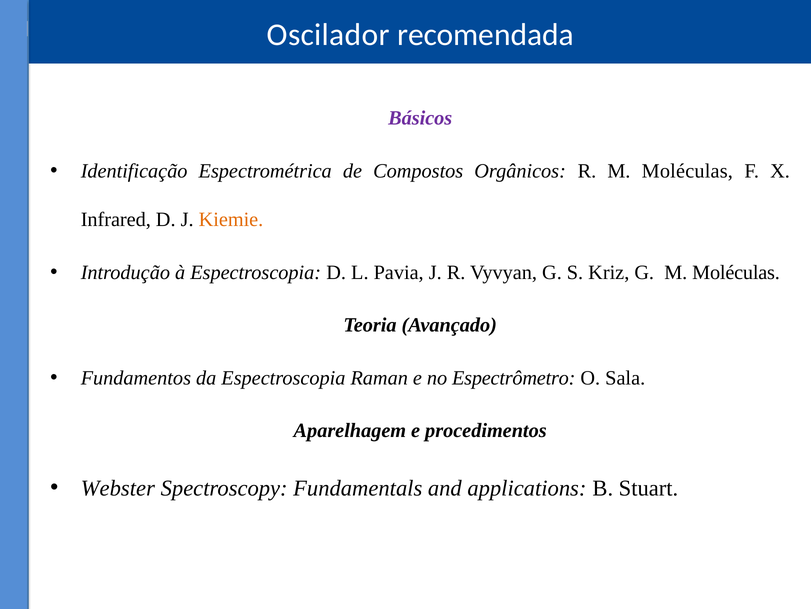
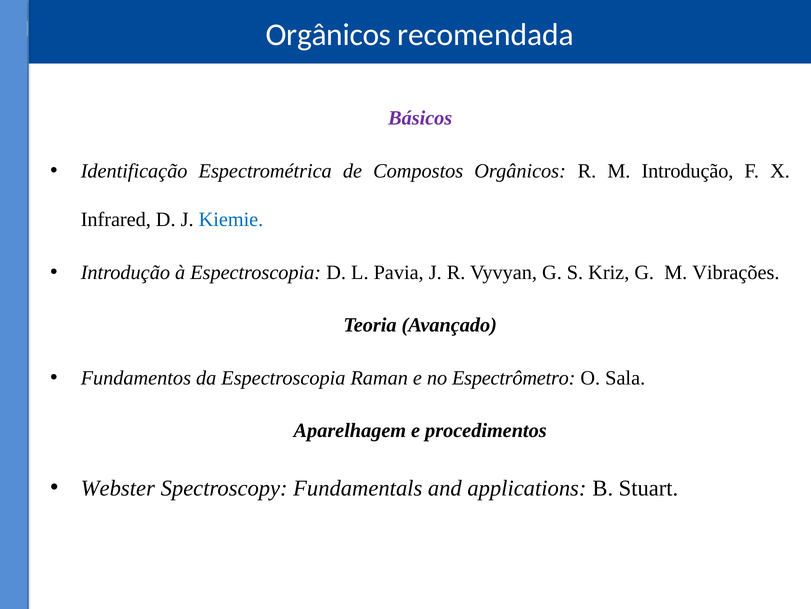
Oscilador: Oscilador -> Orgânicos (329, 35)
R M Moléculas: Moléculas -> Introdução (687, 171)
Kiemie colour: orange -> blue (231, 219)
G M Moléculas: Moléculas -> Vibrações (736, 272)
